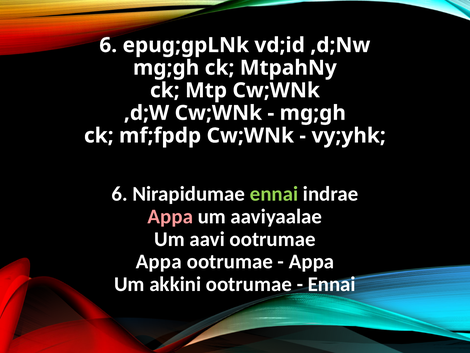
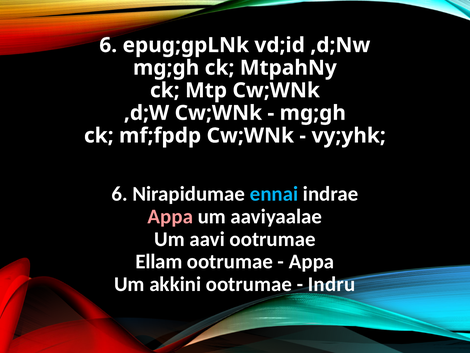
ennai colour: light green -> light blue (274, 194)
Appa: Appa -> Ellam (159, 261)
Ennai: Ennai -> Indru (332, 284)
